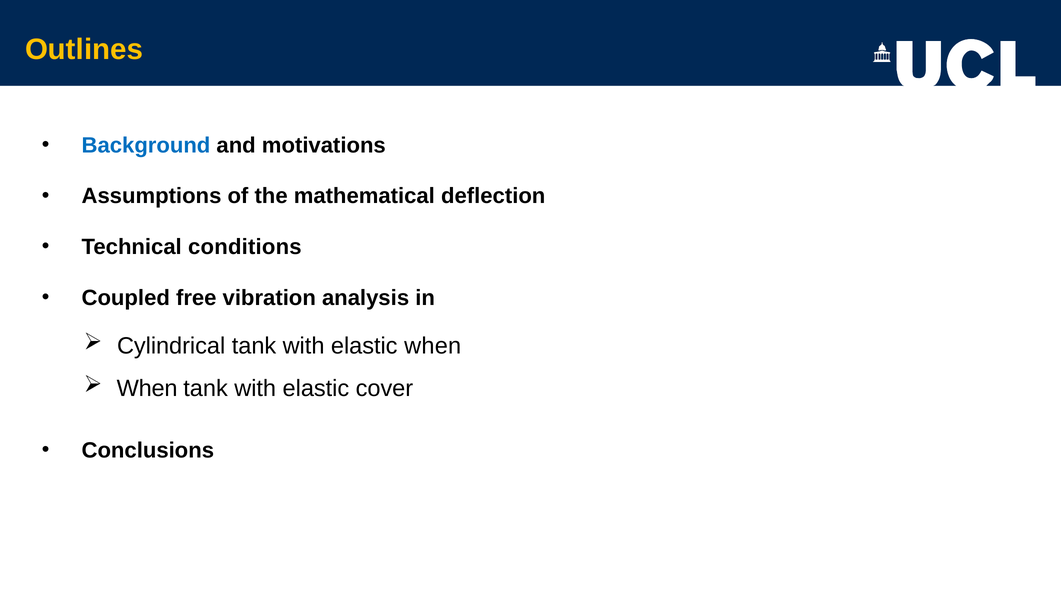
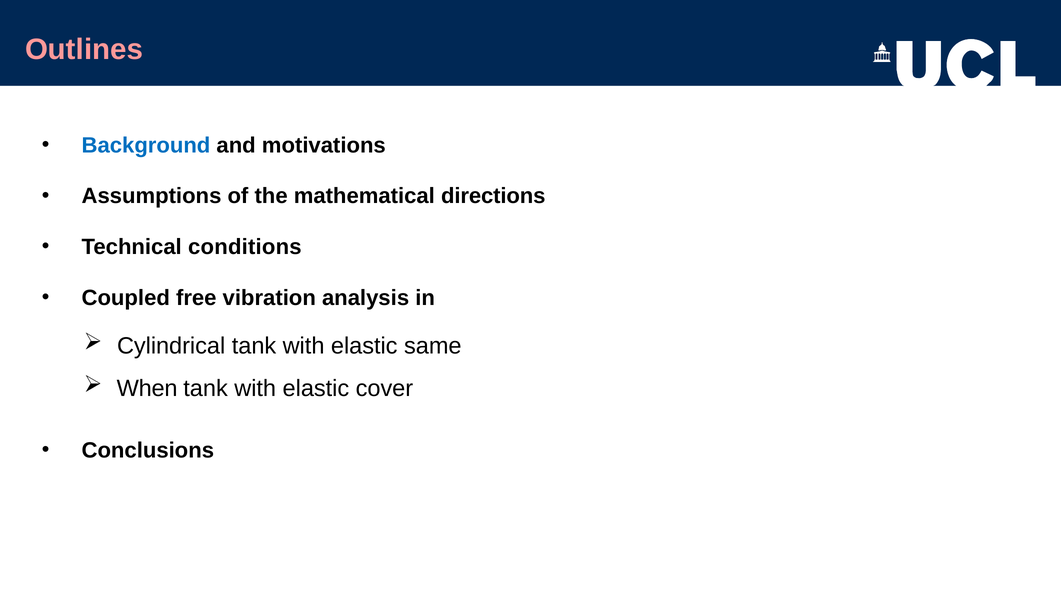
Outlines colour: yellow -> pink (84, 50)
deflection: deflection -> directions (493, 196)
elastic when: when -> same (433, 346)
